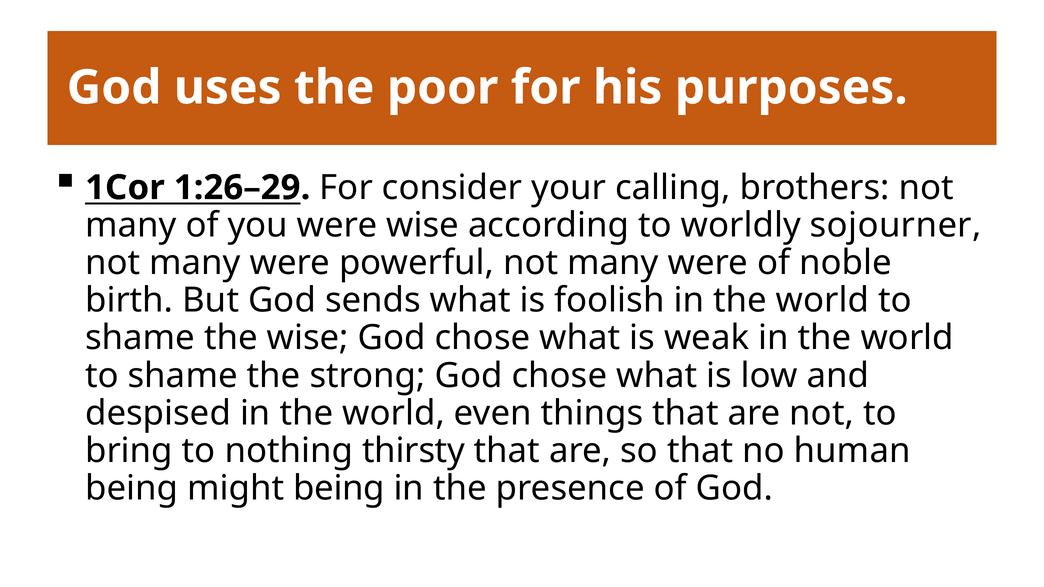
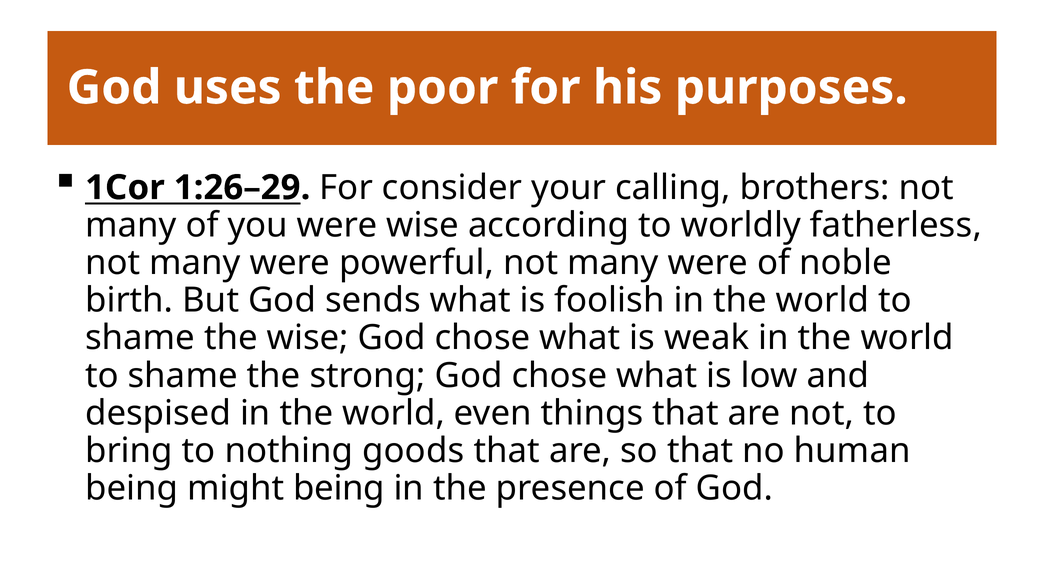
sojourner: sojourner -> fatherless (896, 225)
thirsty: thirsty -> goods (413, 451)
